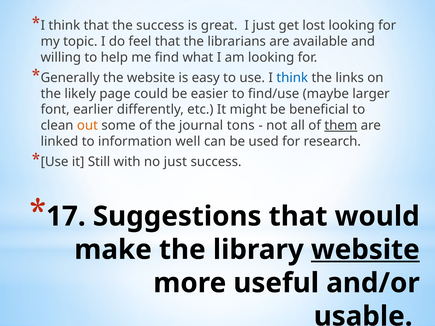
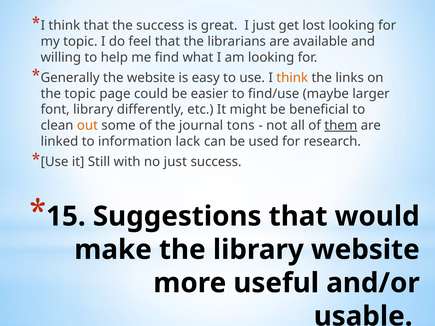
think colour: blue -> orange (292, 78)
the likely: likely -> topic (80, 94)
font earlier: earlier -> library (93, 110)
well: well -> lack (188, 142)
17: 17 -> 15 (66, 217)
website underline: present -> none (365, 250)
